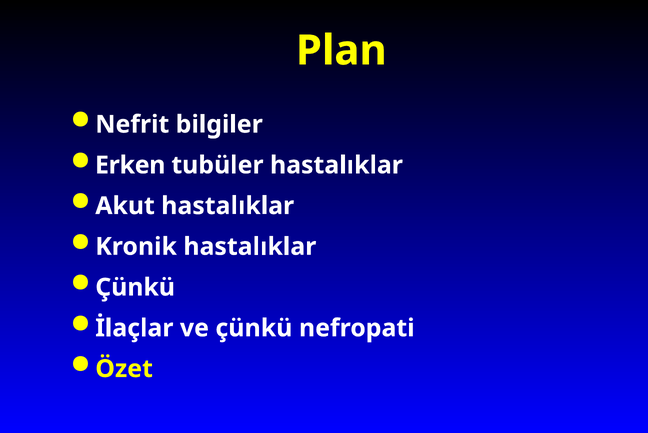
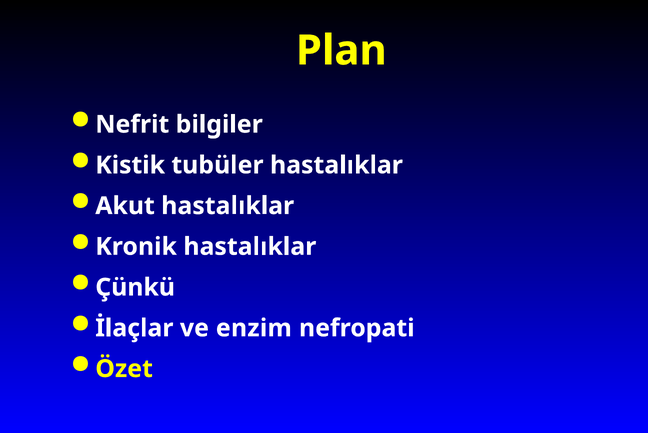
Erken: Erken -> Kistik (130, 165)
ve çünkü: çünkü -> enzim (254, 329)
